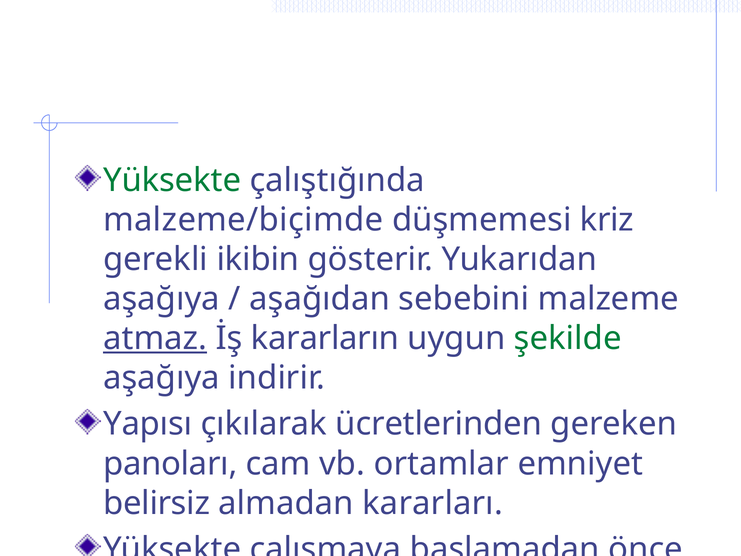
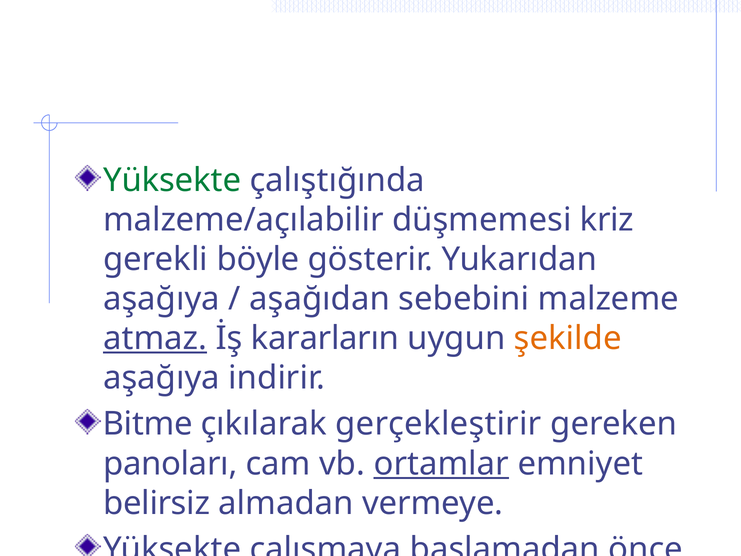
malzeme/biçimde: malzeme/biçimde -> malzeme/açılabilir (243, 220)
ikibin: ikibin -> böyle (258, 259)
şekilde colour: green -> orange (568, 338)
Yapısı: Yapısı -> Bitme (148, 424)
ücretlerinden: ücretlerinden -> gerçekleştirir (438, 424)
ortamlar underline: none -> present (441, 463)
kararları: kararları -> vermeye (433, 503)
